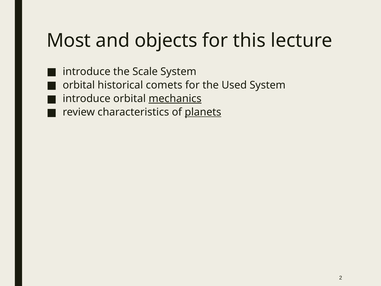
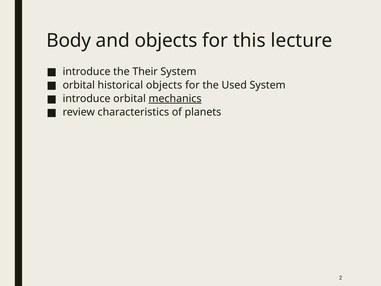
Most: Most -> Body (69, 40)
Scale: Scale -> Their (145, 71)
historical comets: comets -> objects (164, 85)
planets underline: present -> none (203, 112)
